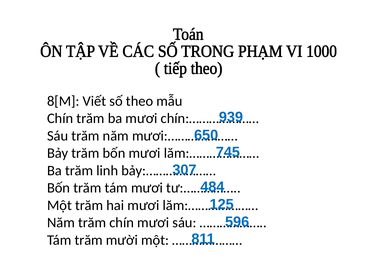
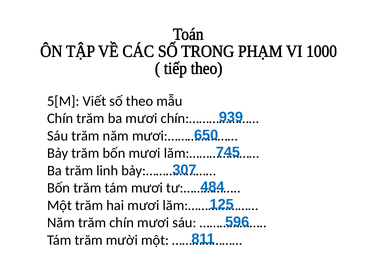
8[M: 8[M -> 5[M (63, 101)
